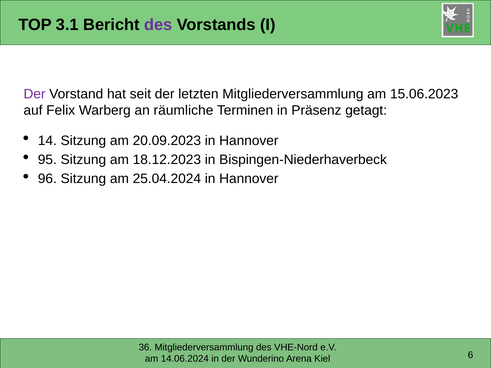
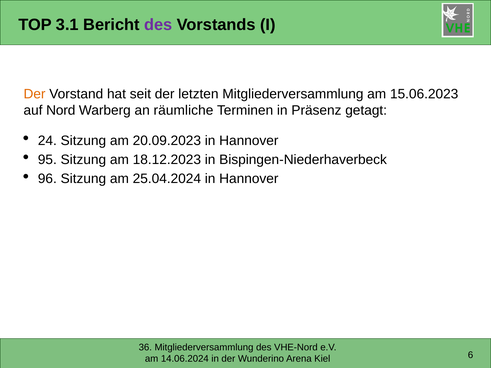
Der colour: purple -> orange (35, 94)
Felix: Felix -> Nord (61, 111)
14: 14 -> 24 (47, 141)
